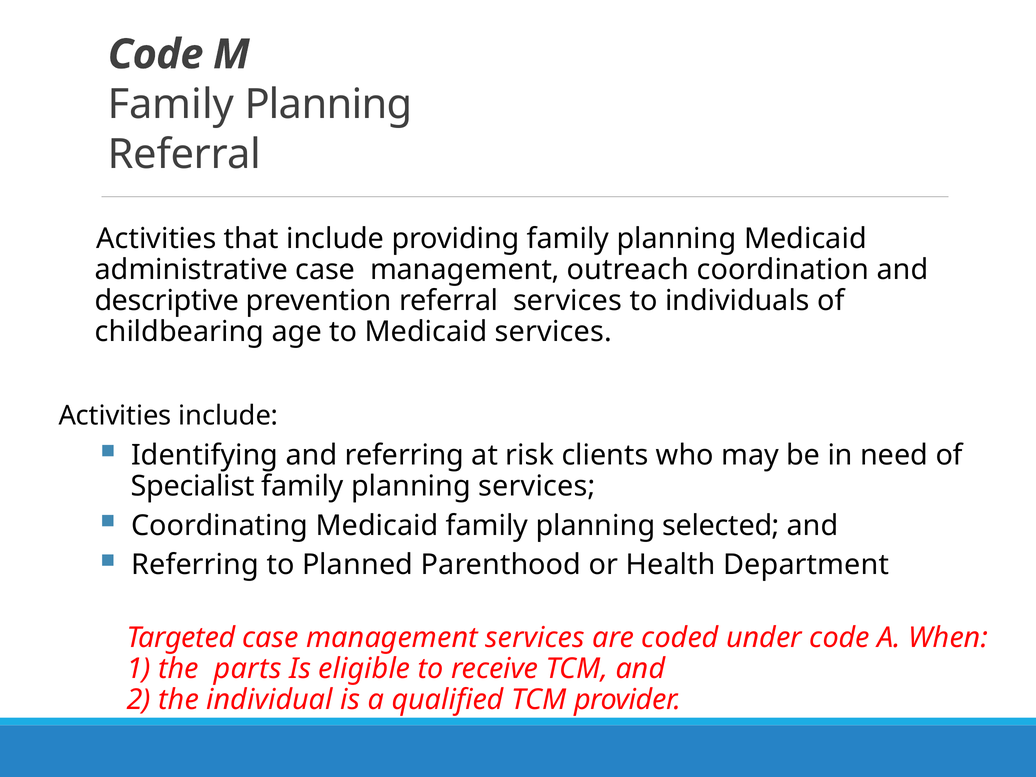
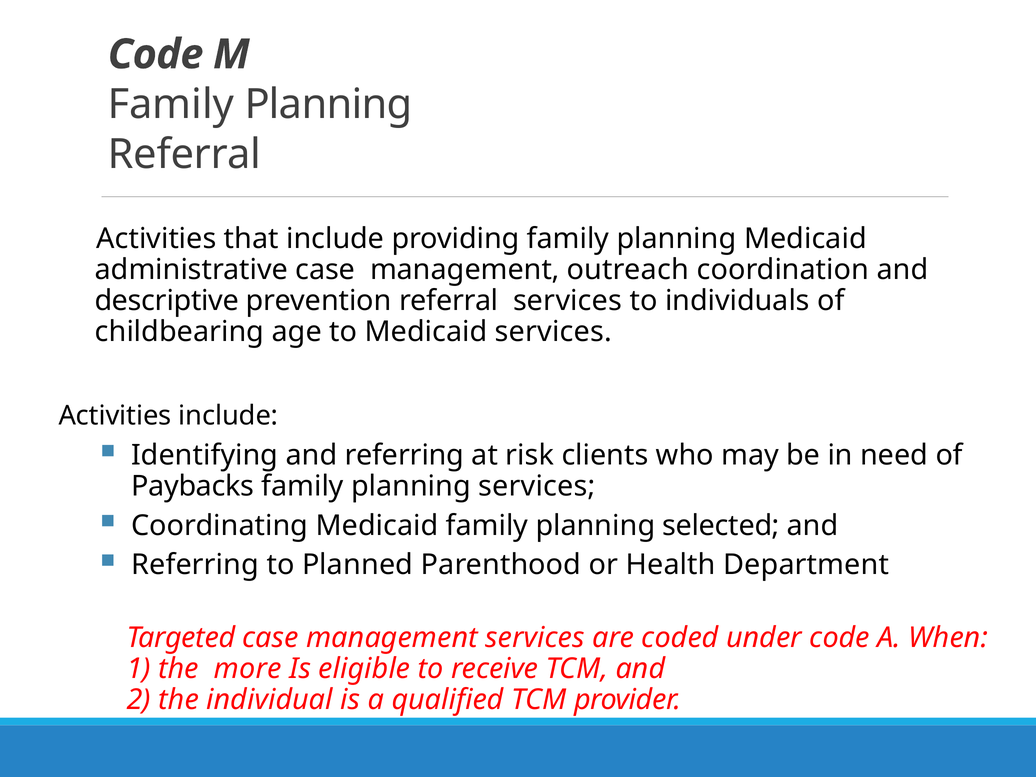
Specialist: Specialist -> Paybacks (193, 486)
parts: parts -> more (248, 669)
